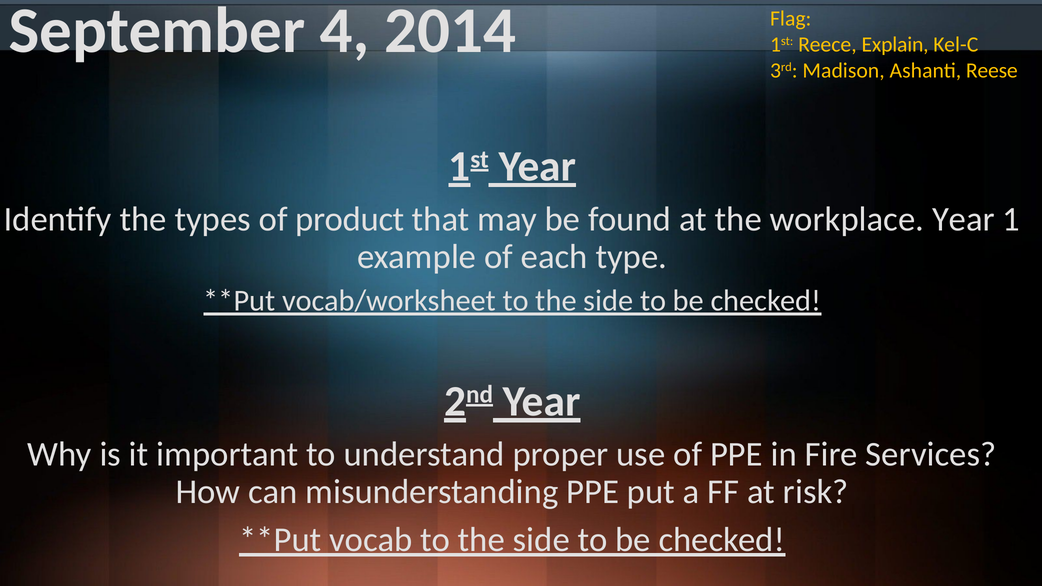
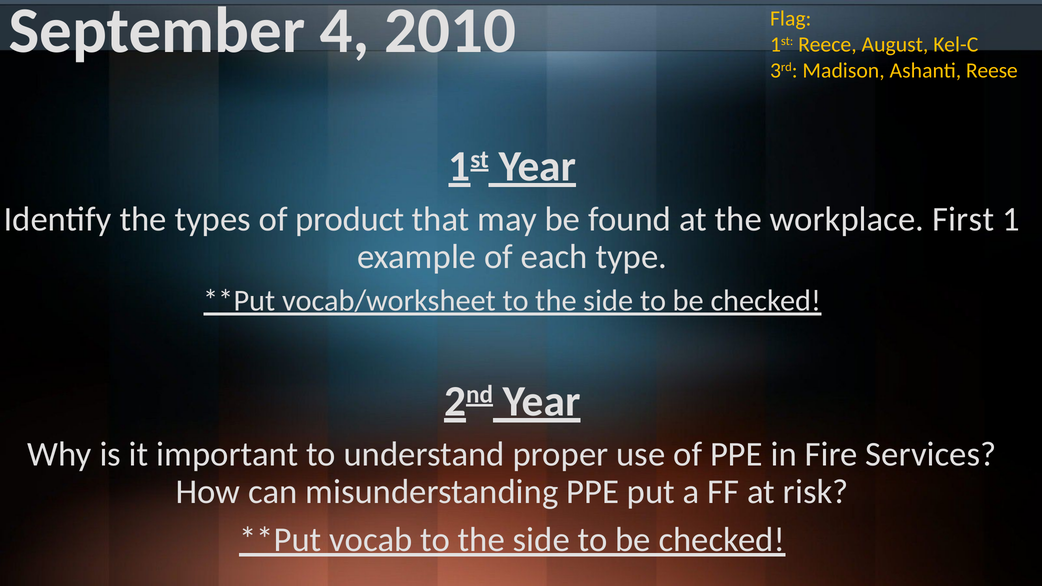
2014: 2014 -> 2010 (450, 31)
Explain: Explain -> August (895, 44)
workplace Year: Year -> First (963, 219)
